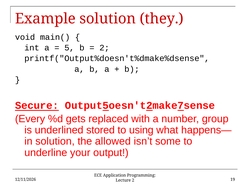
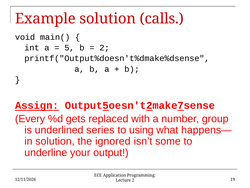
they: they -> calls (162, 19)
Secure: Secure -> Assign (37, 105)
stored: stored -> series (100, 130)
allowed: allowed -> ignored (113, 141)
